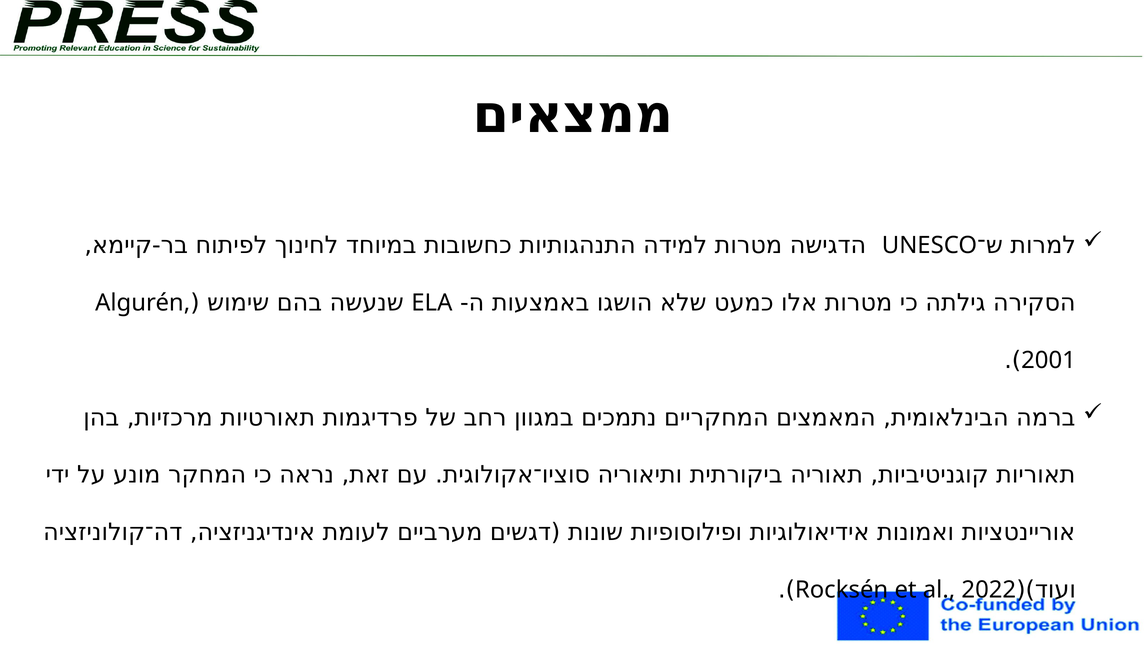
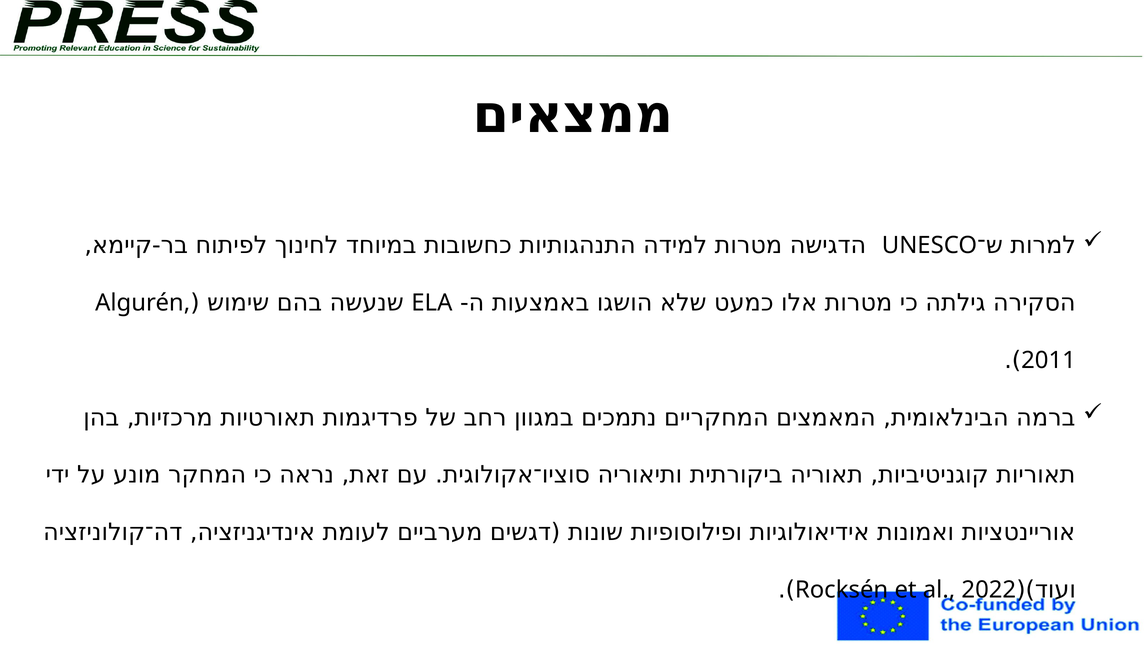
2001: 2001 -> 2011 (1049, 360)
